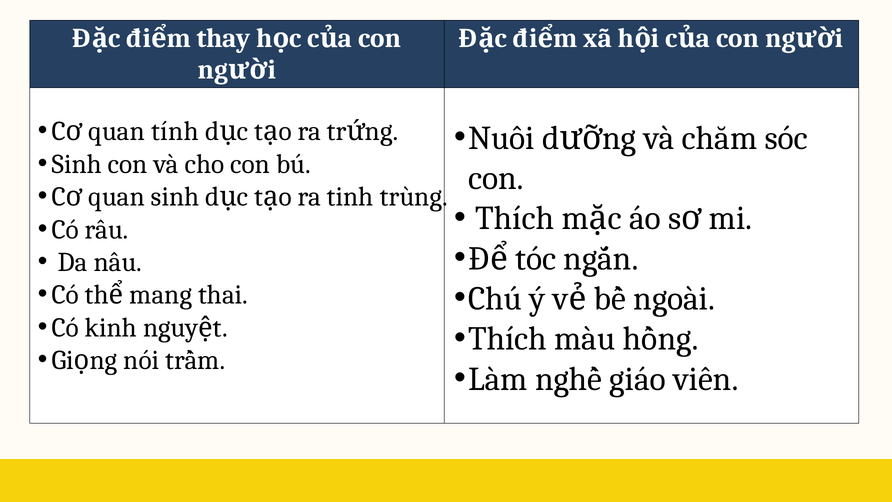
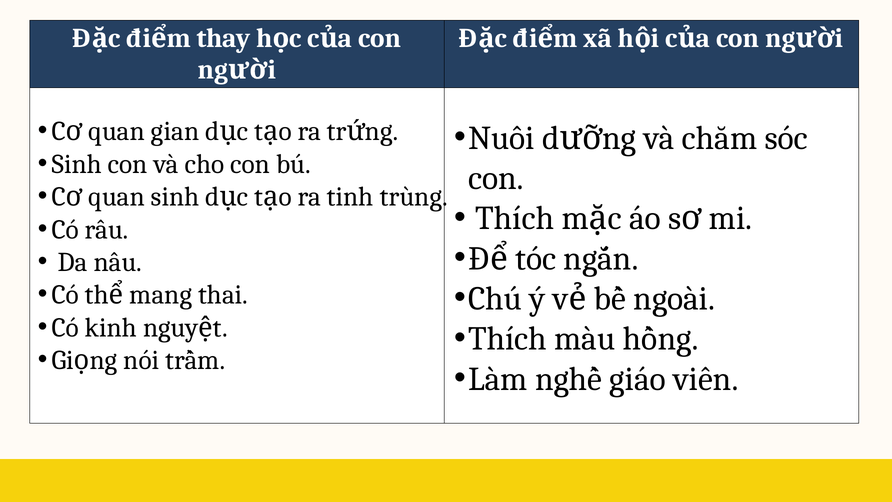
tính: tính -> gian (175, 131)
